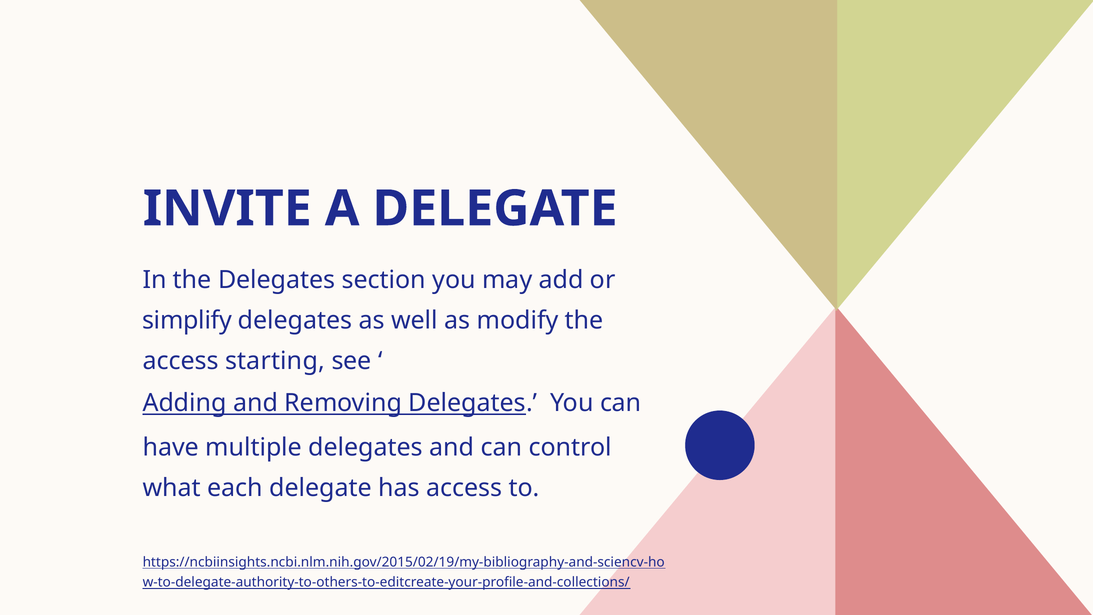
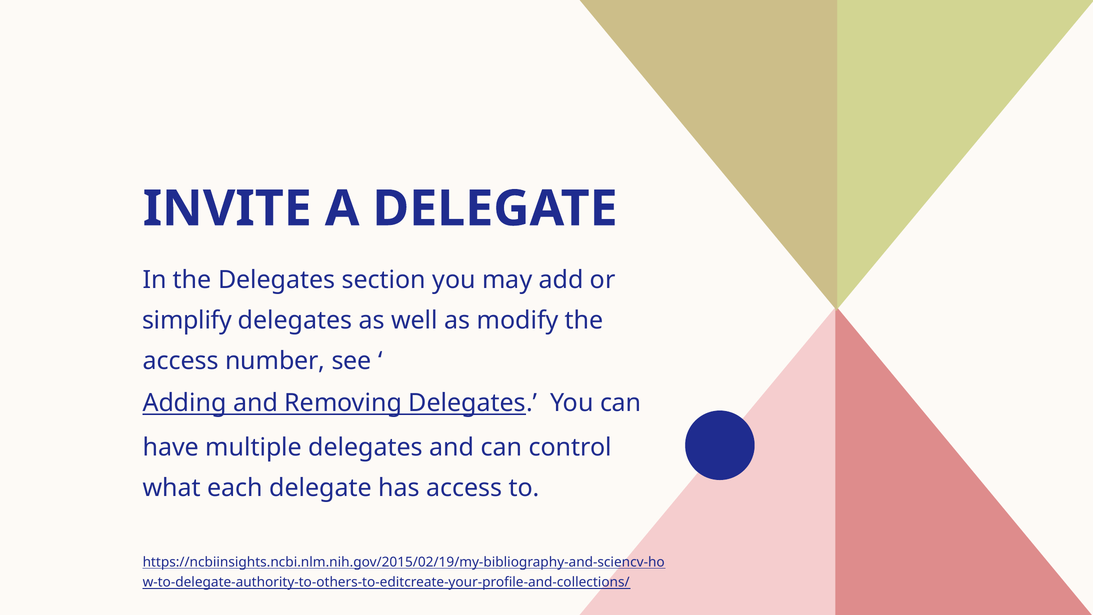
starting: starting -> number (275, 361)
